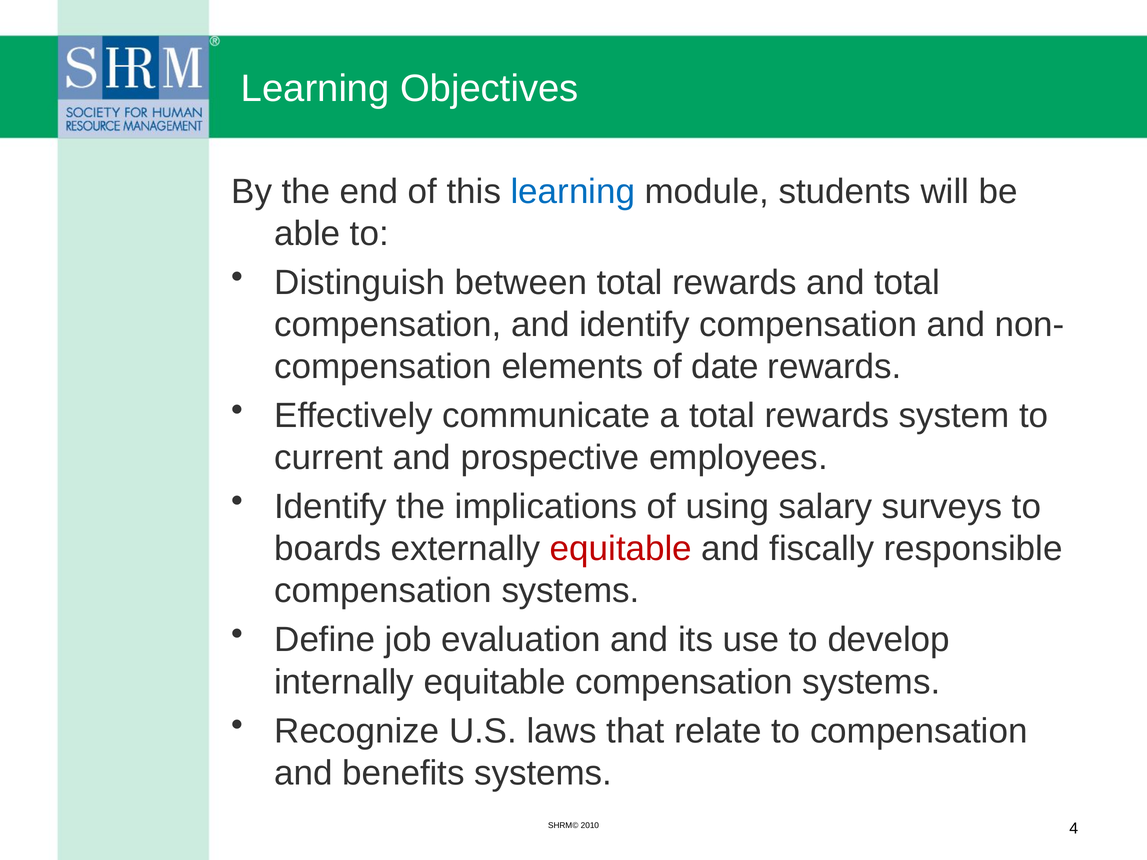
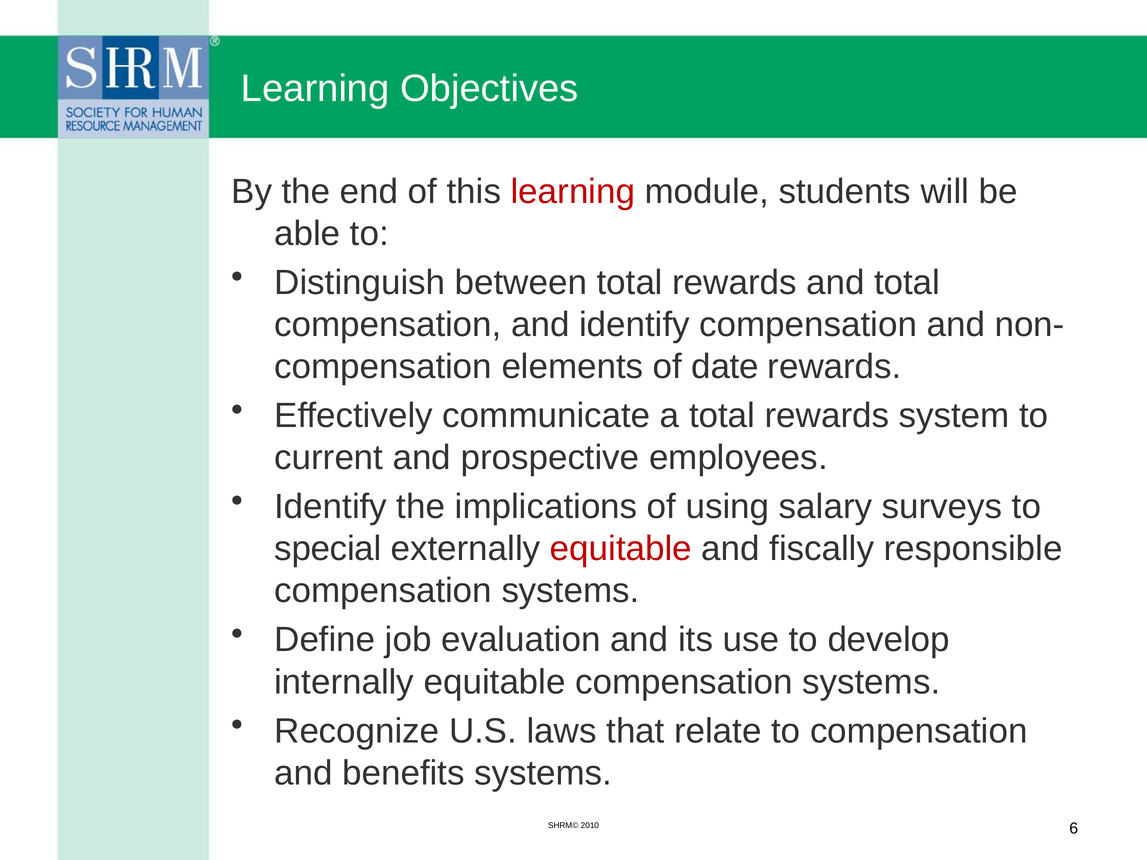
learning colour: blue -> red (573, 192)
boards: boards -> special (328, 549)
4: 4 -> 6 (1074, 829)
